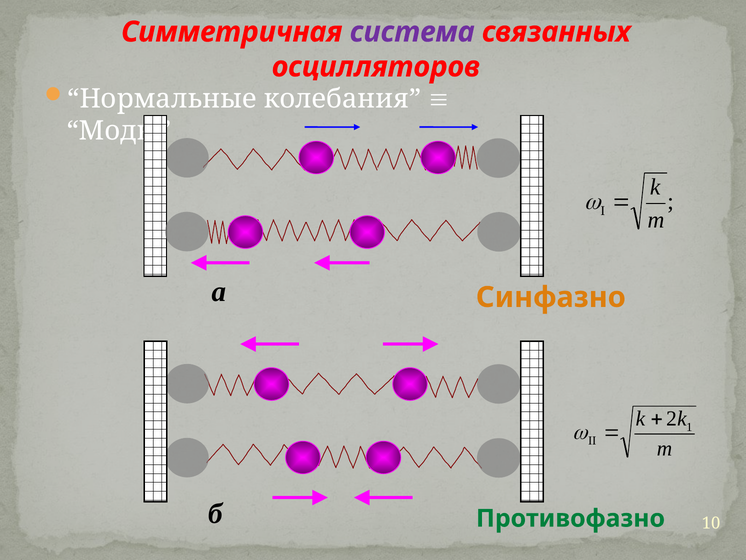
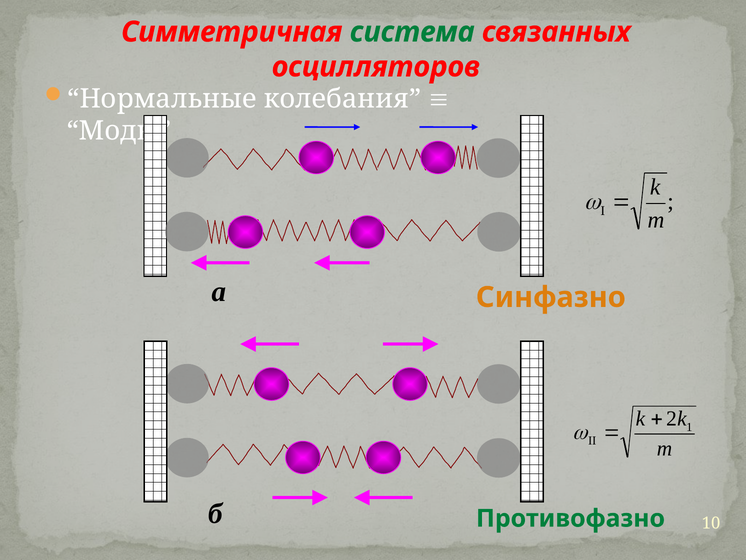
система colour: purple -> green (412, 32)
